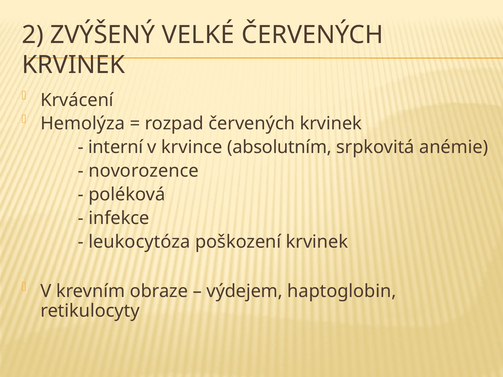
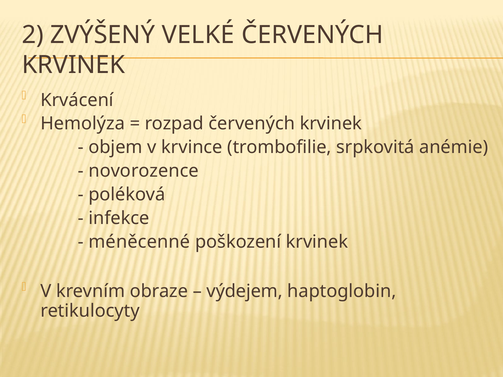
interní: interní -> objem (116, 147)
absolutním: absolutním -> trombofilie (279, 147)
leukocytóza: leukocytóza -> méněcenné (139, 242)
